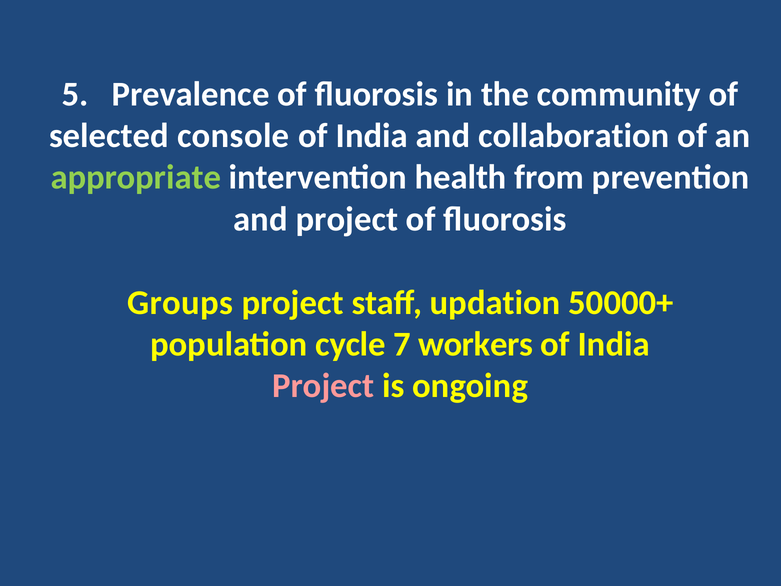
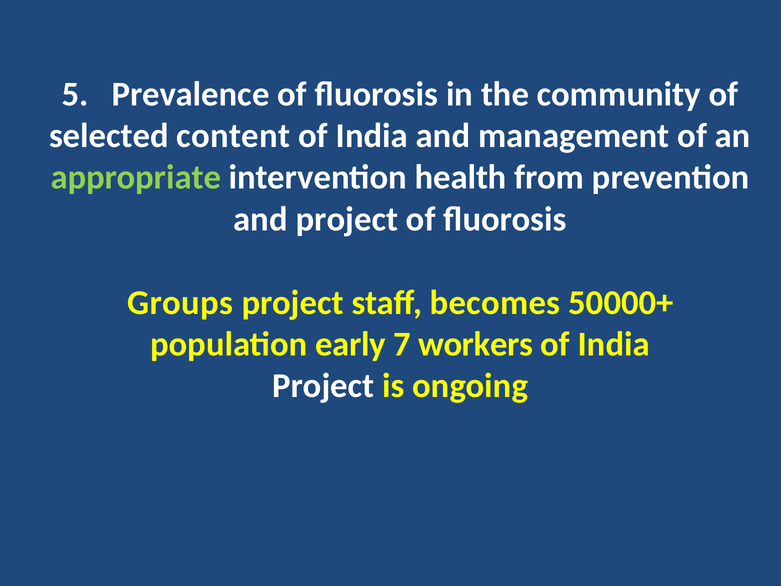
console: console -> content (233, 136)
collaboration: collaboration -> management (574, 136)
updation: updation -> becomes (495, 302)
cycle: cycle -> early (350, 344)
Project colour: pink -> white (323, 386)
